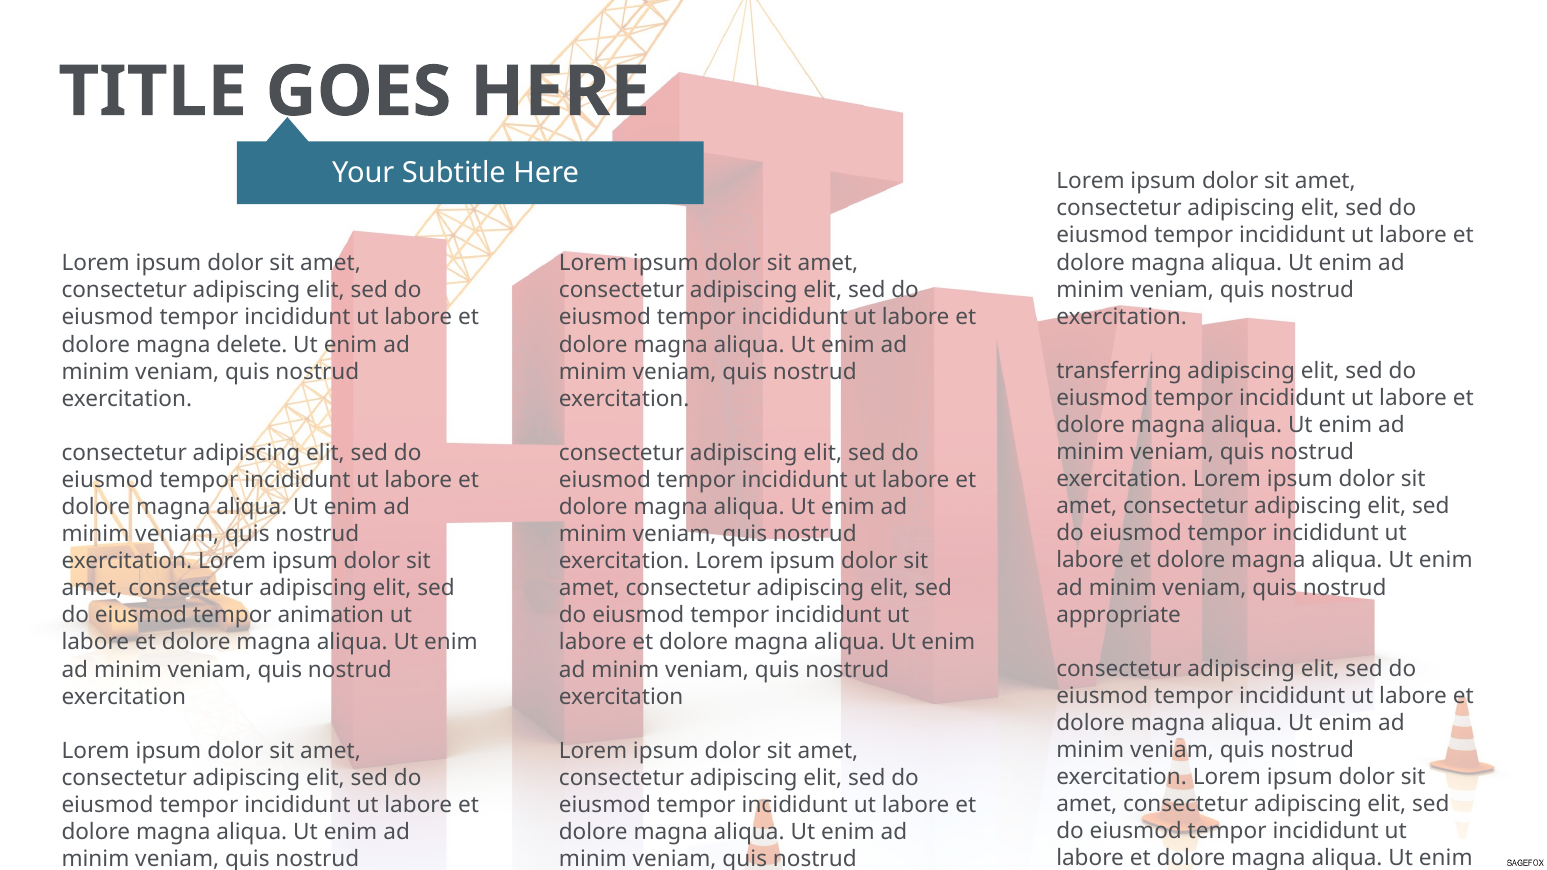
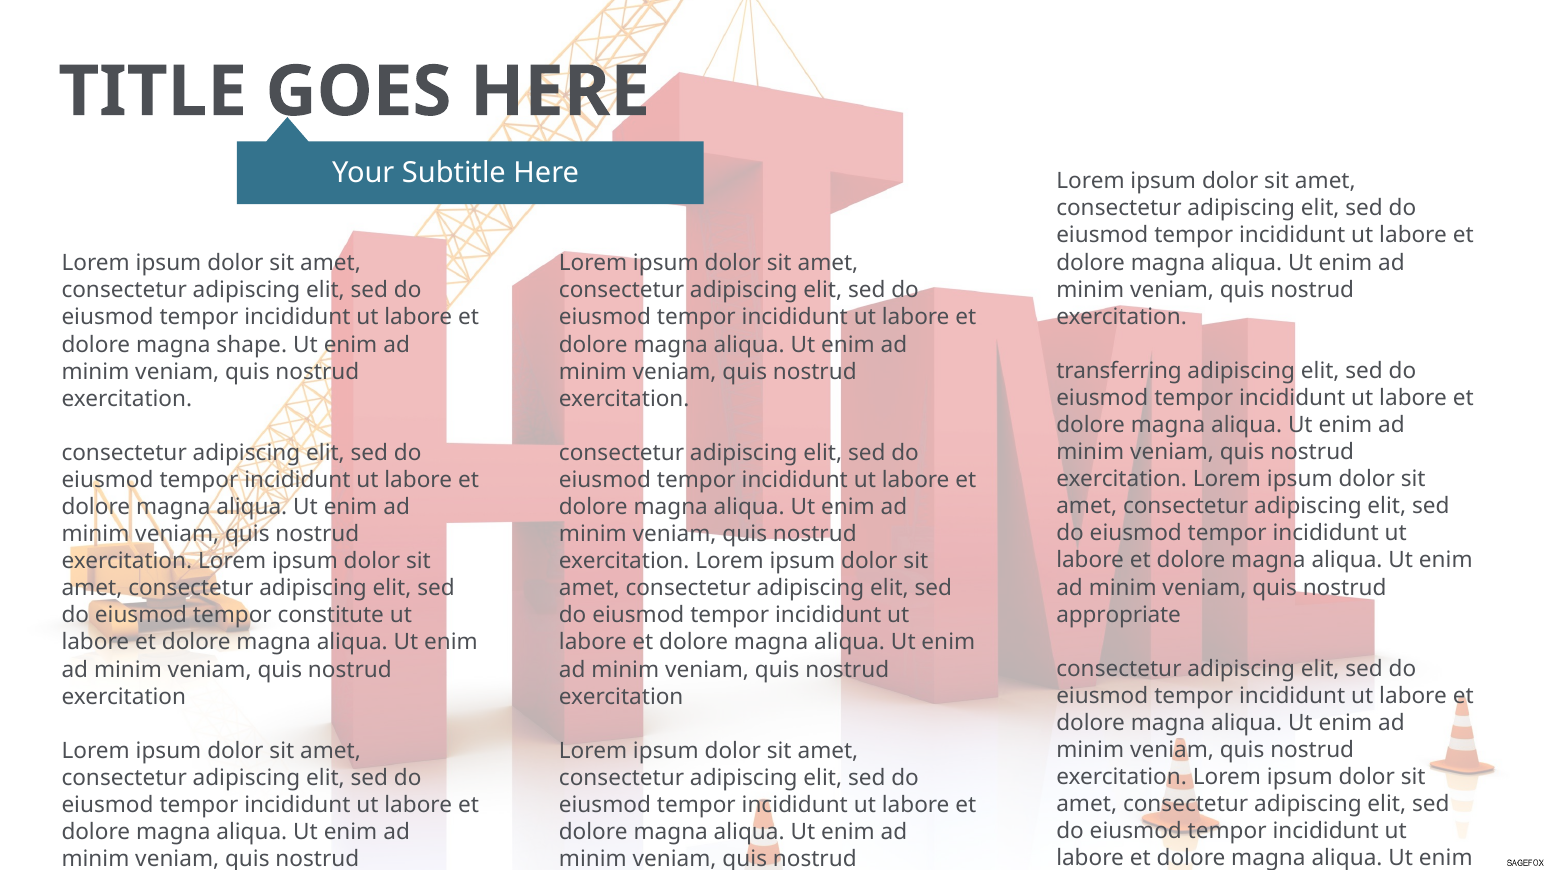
delete: delete -> shape (252, 345)
animation: animation -> constitute (331, 616)
